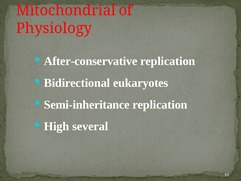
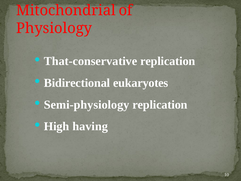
After-conservative: After-conservative -> That-conservative (91, 61)
Semi-inheritance: Semi-inheritance -> Semi-physiology (87, 104)
several: several -> having (90, 126)
